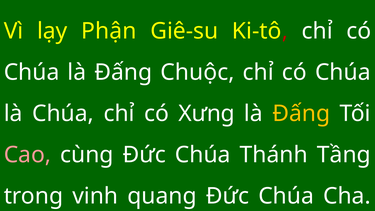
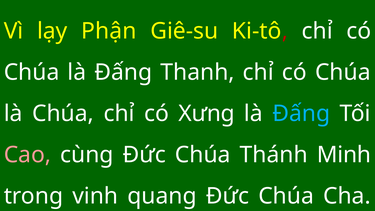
Chuộc: Chuộc -> Thanh (197, 72)
Đấng colour: yellow -> light blue (301, 113)
Tầng: Tầng -> Minh (344, 155)
